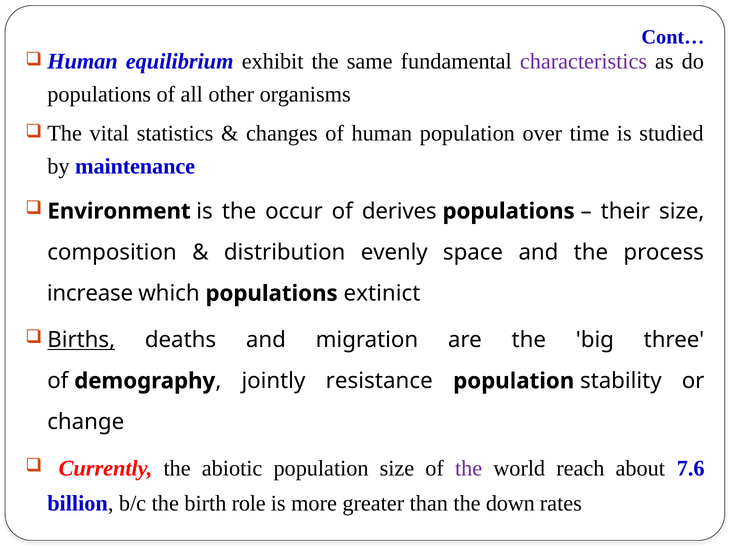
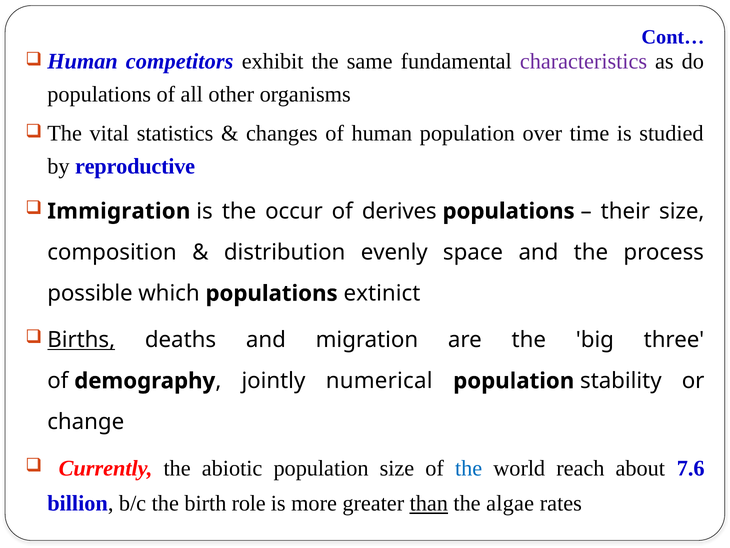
equilibrium: equilibrium -> competitors (180, 61)
maintenance: maintenance -> reproductive (135, 166)
Environment: Environment -> Immigration (119, 211)
increase: increase -> possible (90, 293)
resistance: resistance -> numerical (379, 381)
the colour: purple -> blue (469, 468)
than underline: none -> present (429, 503)
down: down -> algae (510, 503)
